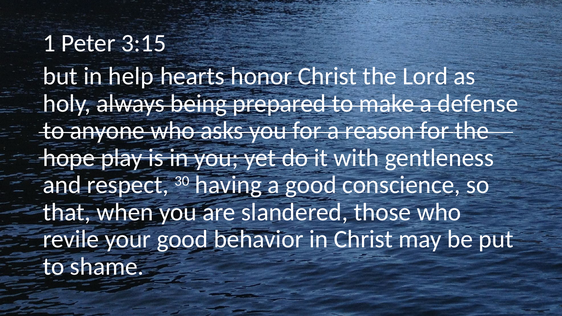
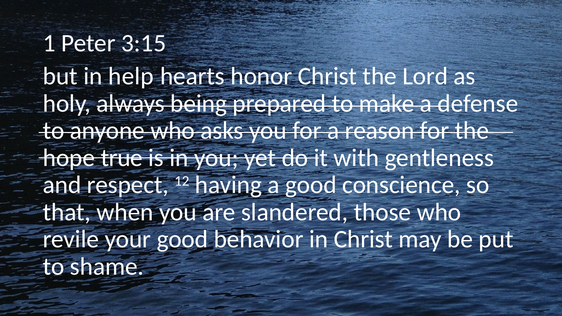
play: play -> true (122, 158)
30: 30 -> 12 (182, 181)
